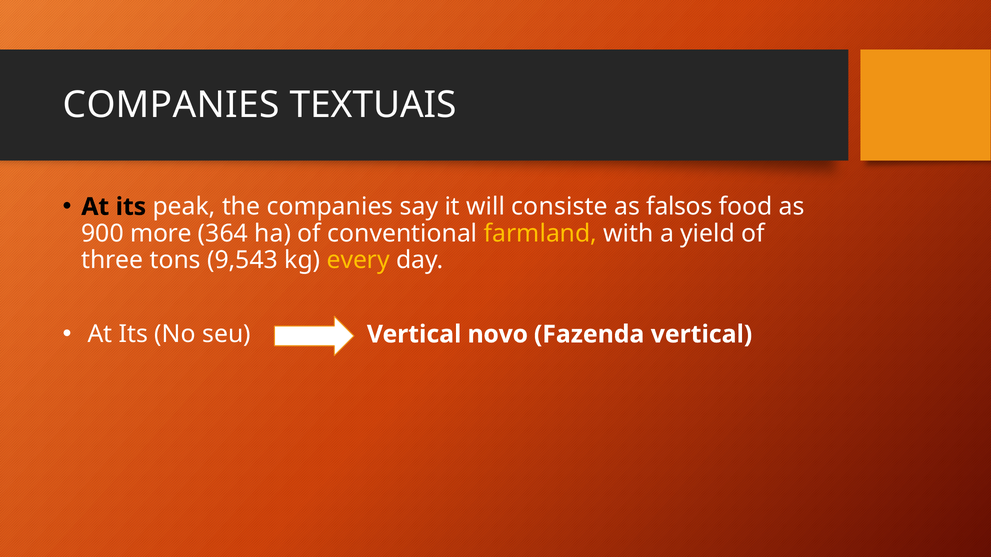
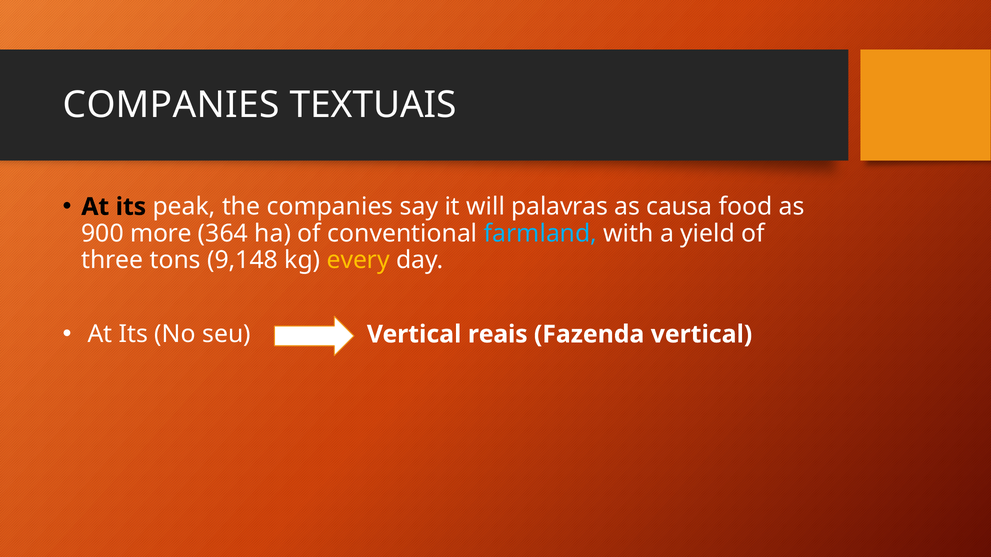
consiste: consiste -> palavras (560, 207)
falsos: falsos -> causa (679, 207)
farmland colour: yellow -> light blue (540, 234)
9,543: 9,543 -> 9,148 (243, 260)
novo: novo -> reais (498, 335)
